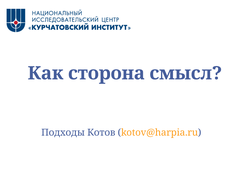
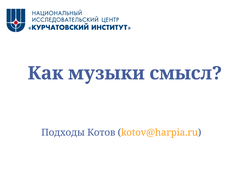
сторона: сторона -> музыки (106, 73)
